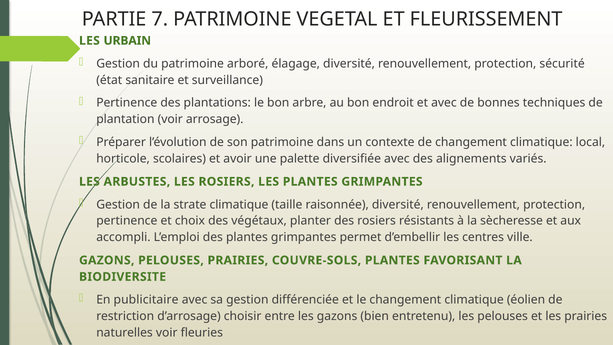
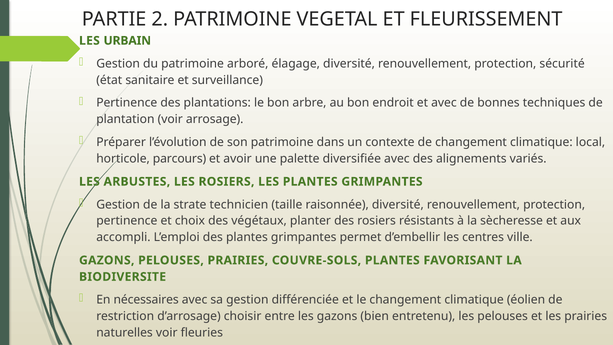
7: 7 -> 2 (160, 19)
scolaires: scolaires -> parcours (180, 159)
strate climatique: climatique -> technicien (239, 204)
publicitaire: publicitaire -> nécessaires (146, 300)
